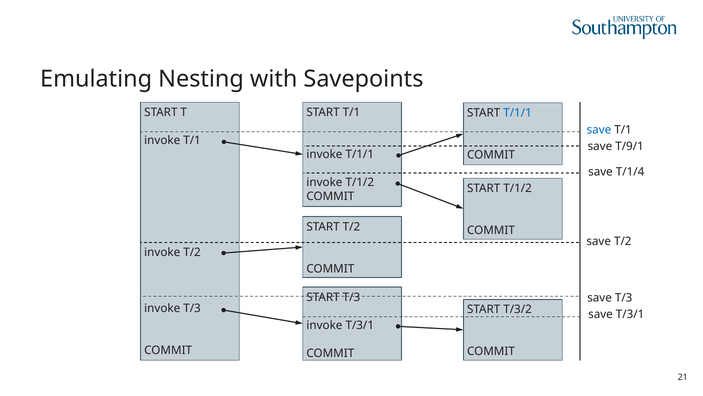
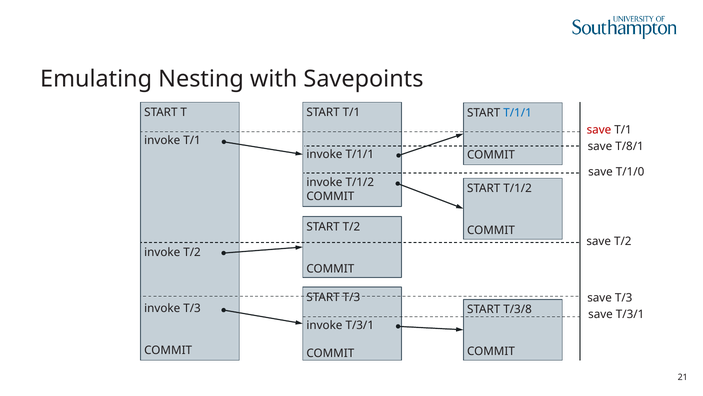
save colour: blue -> red (599, 130)
T/9/1: T/9/1 -> T/8/1 (630, 146)
T/1/4: T/1/4 -> T/1/0 (630, 172)
T/3/2: T/3/2 -> T/3/8 (518, 309)
